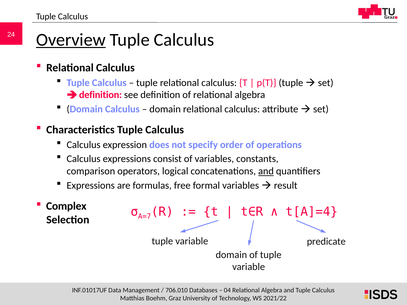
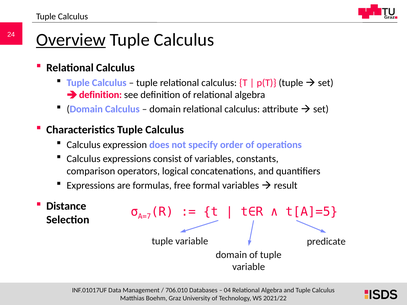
and underline: present -> none (266, 171)
Complex: Complex -> Distance (66, 206)
t[A]=4: t[A]=4 -> t[A]=5 (312, 212)
